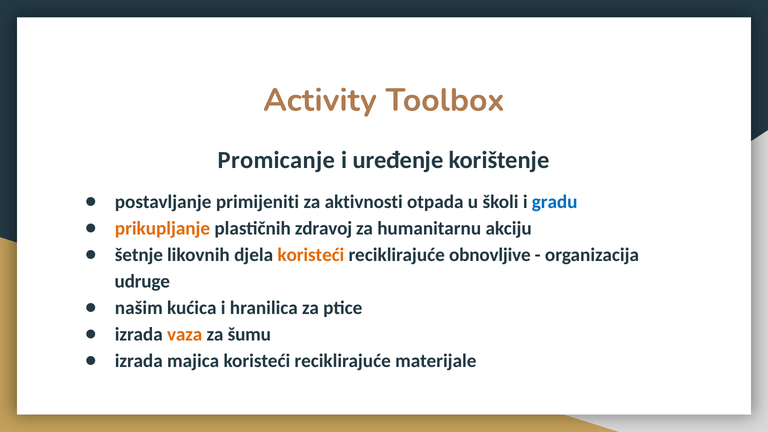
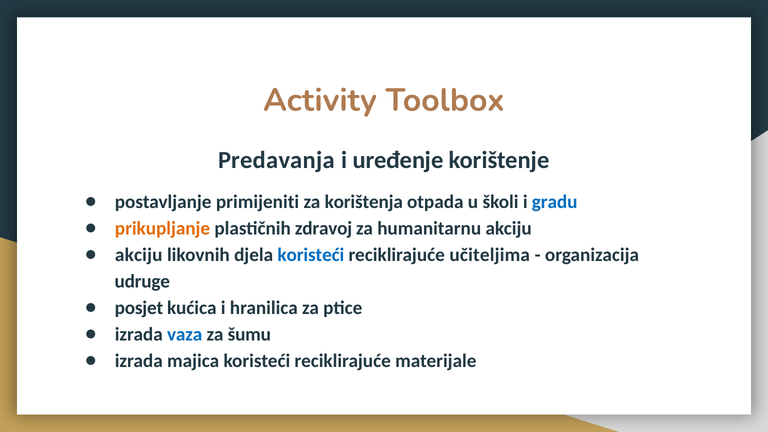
Promicanje: Promicanje -> Predavanja (276, 160)
aktivnosti: aktivnosti -> korištenja (364, 202)
šetnje: šetnje -> akciju (139, 255)
koristeći colour: orange -> blue (311, 255)
obnovljive: obnovljive -> učiteljima (490, 255)
našim: našim -> posjet (139, 308)
vaza colour: orange -> blue (185, 335)
